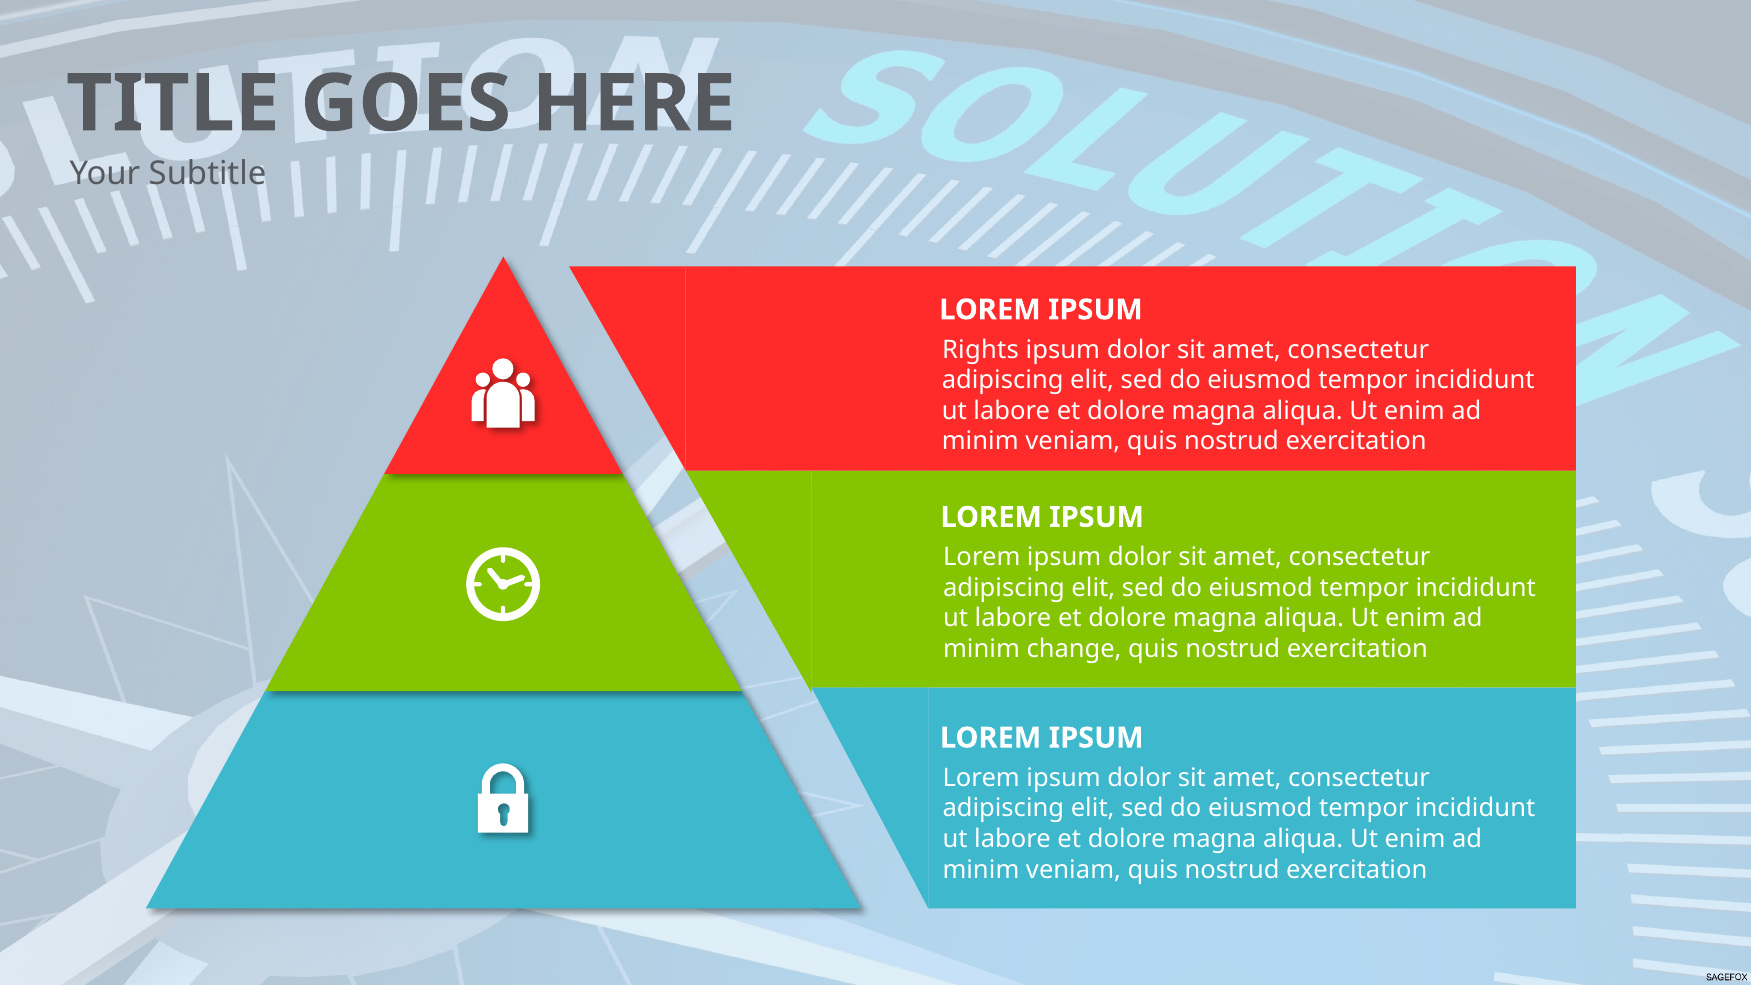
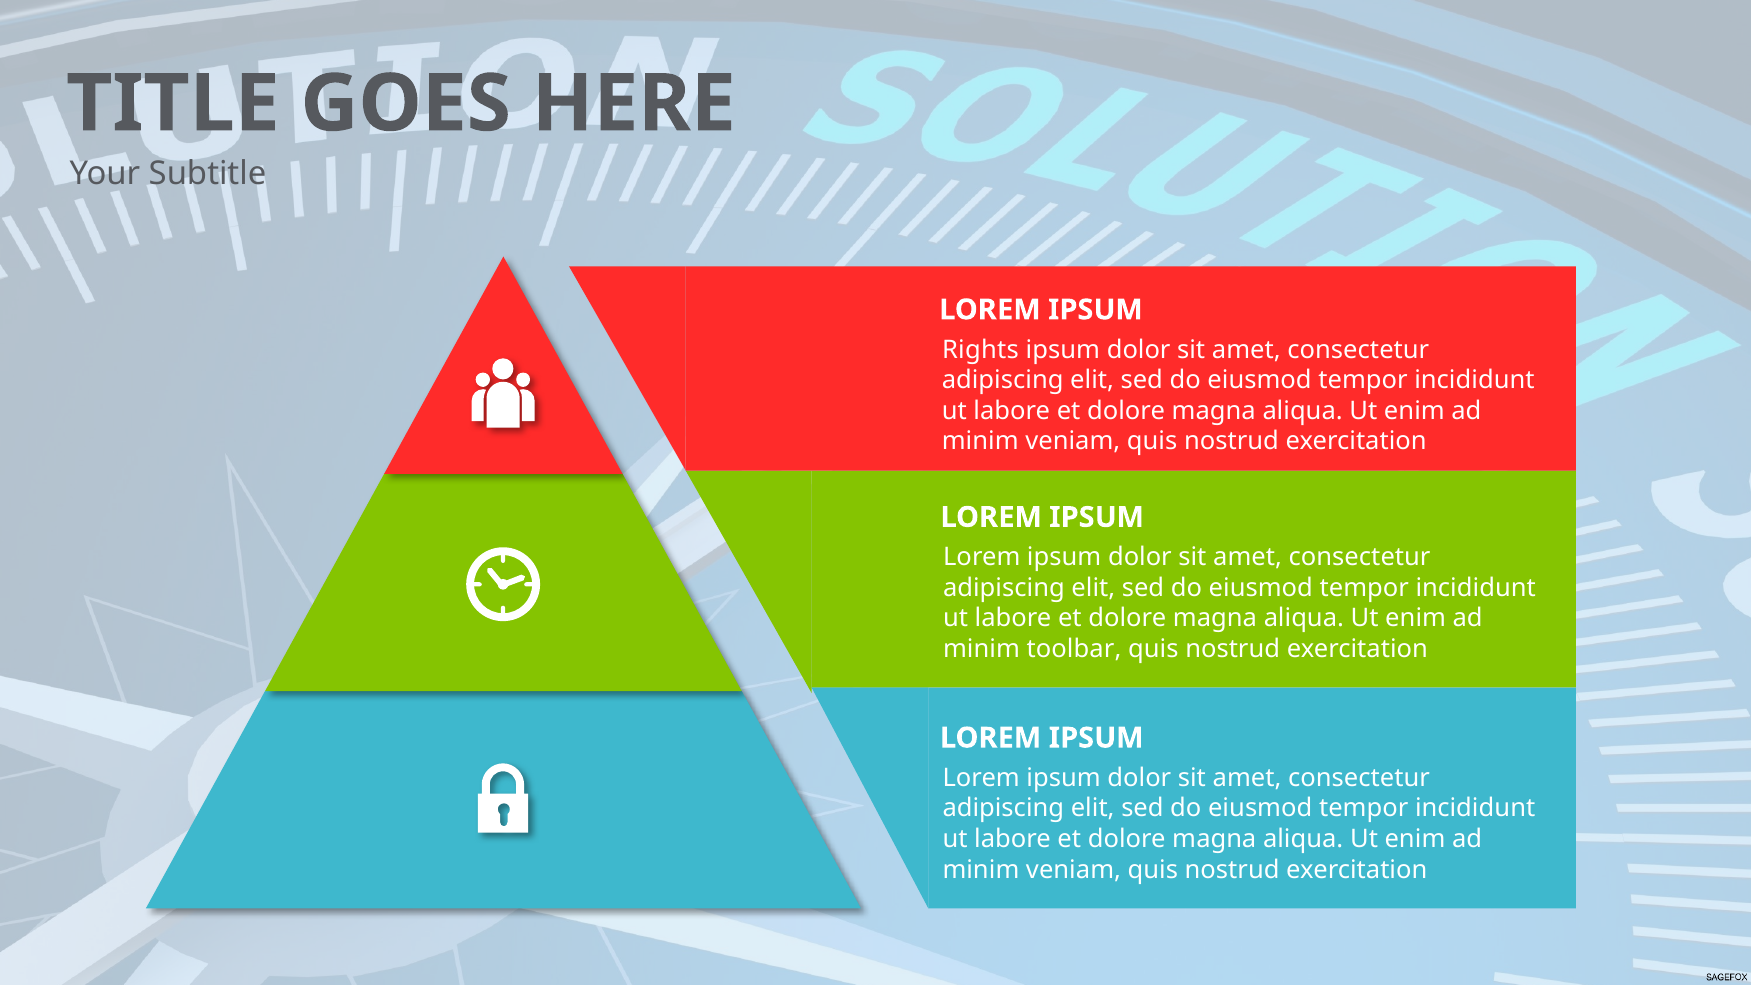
change: change -> toolbar (1074, 649)
